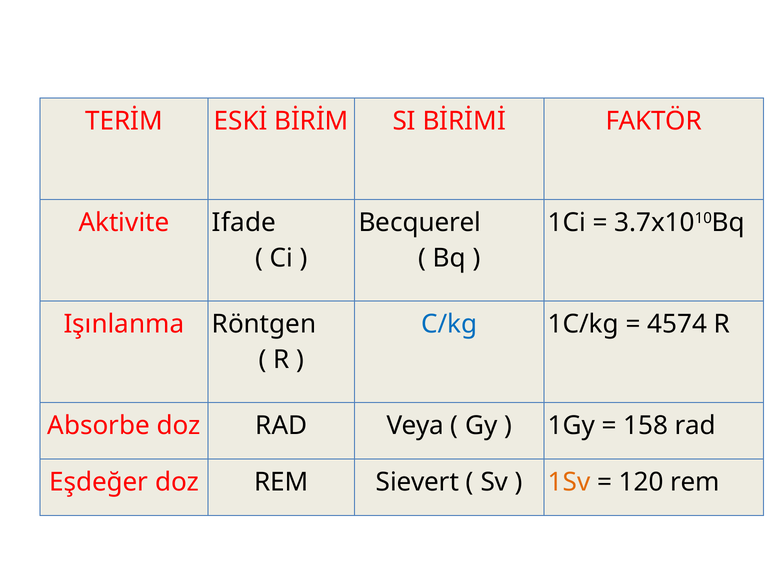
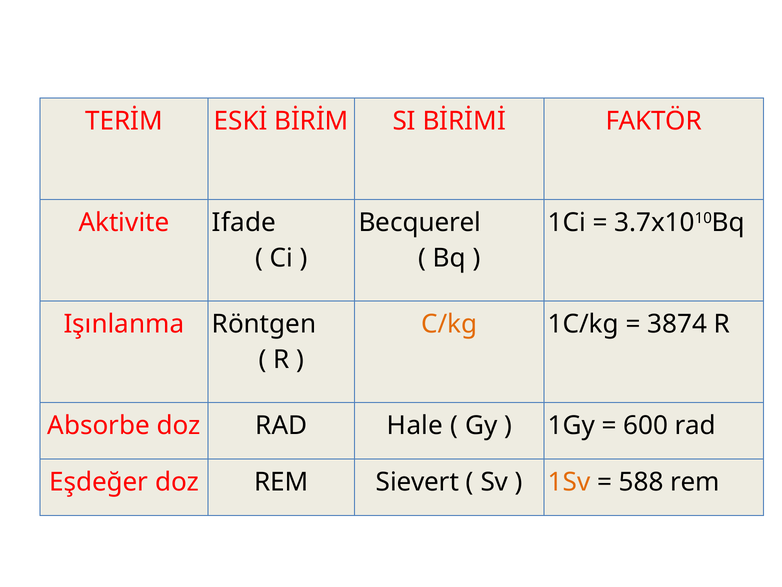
C/kg colour: blue -> orange (449, 324)
4574: 4574 -> 3874 (677, 324)
Veya: Veya -> Hale (415, 425)
158: 158 -> 600 (646, 425)
120: 120 -> 588 (641, 482)
